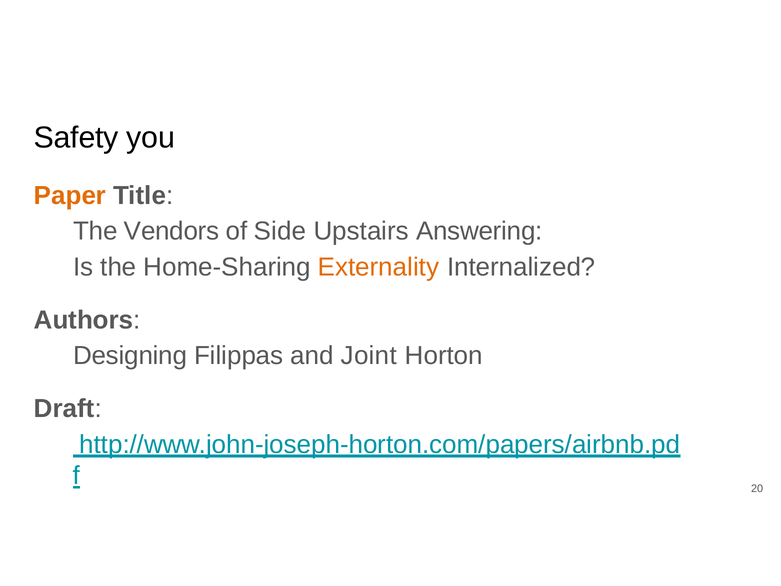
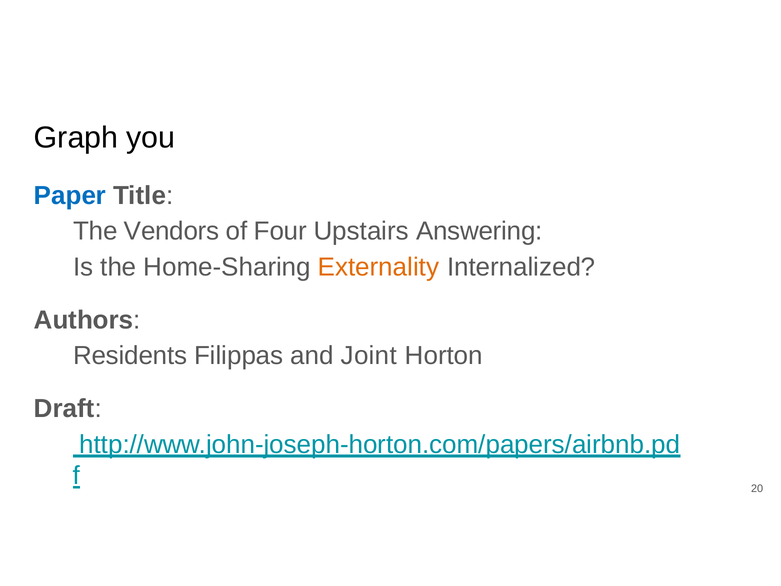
Safety: Safety -> Graph (76, 138)
Paper colour: orange -> blue (70, 195)
Side: Side -> Four (280, 231)
Designing: Designing -> Residents (130, 356)
